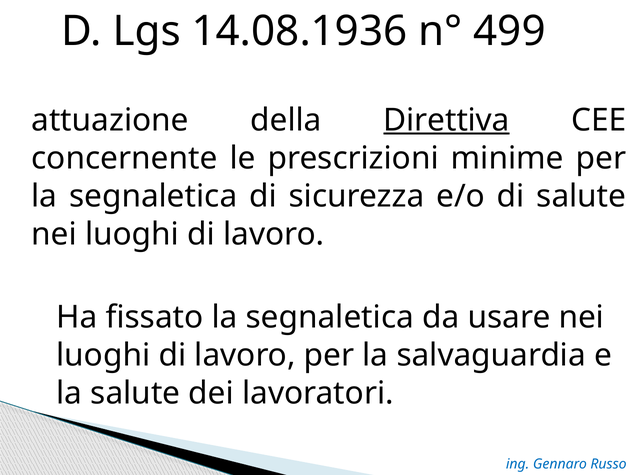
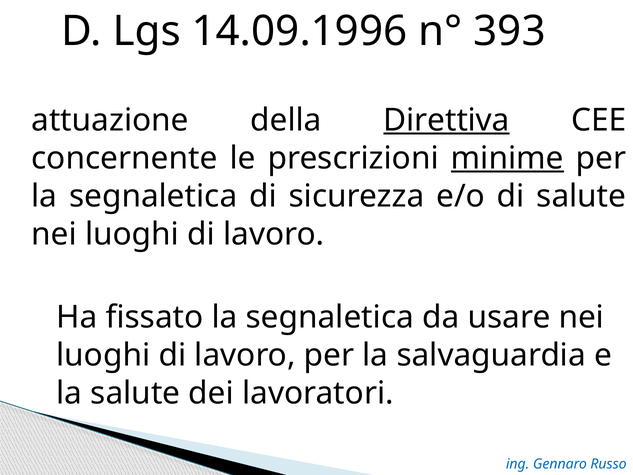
14.08.1936: 14.08.1936 -> 14.09.1996 (300, 31)
499: 499 -> 393 (510, 31)
minime underline: none -> present (507, 158)
